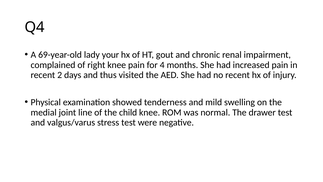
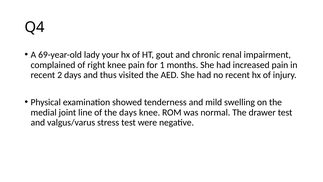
4: 4 -> 1 (162, 65)
the child: child -> days (128, 112)
